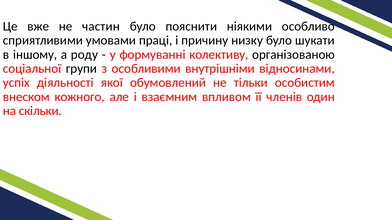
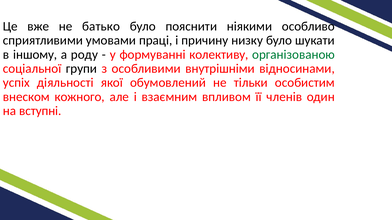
частин: частин -> батько (101, 26)
організованою colour: black -> green (294, 55)
скільки: скільки -> вступні (40, 111)
